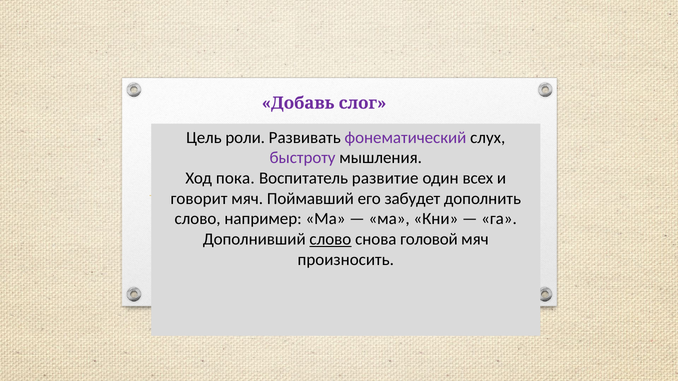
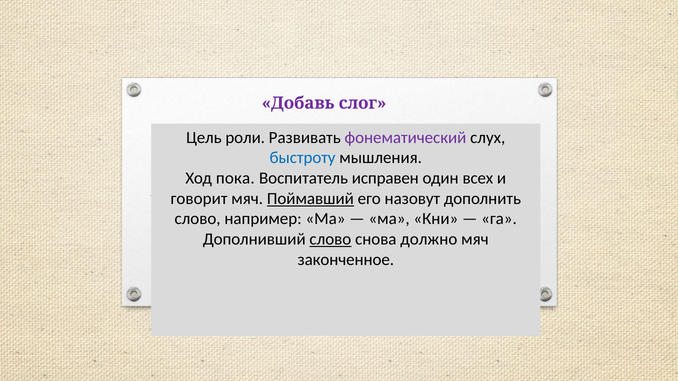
быстроту colour: purple -> blue (303, 158)
развитие: развитие -> исправен (385, 178)
Поймавший underline: none -> present (310, 199)
забудет: забудет -> назовут (412, 199)
головой: головой -> должно (429, 239)
произносить: произносить -> законченное (346, 260)
